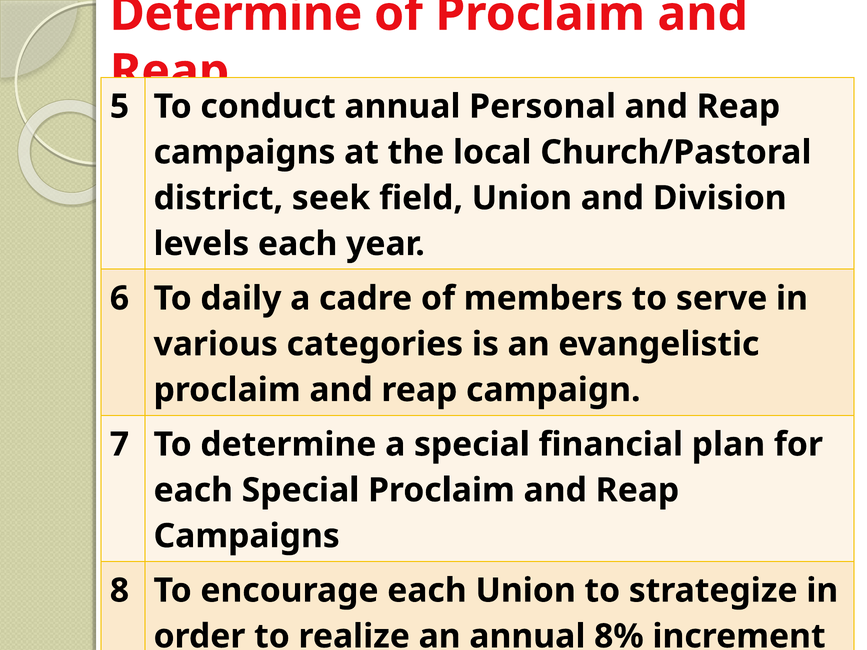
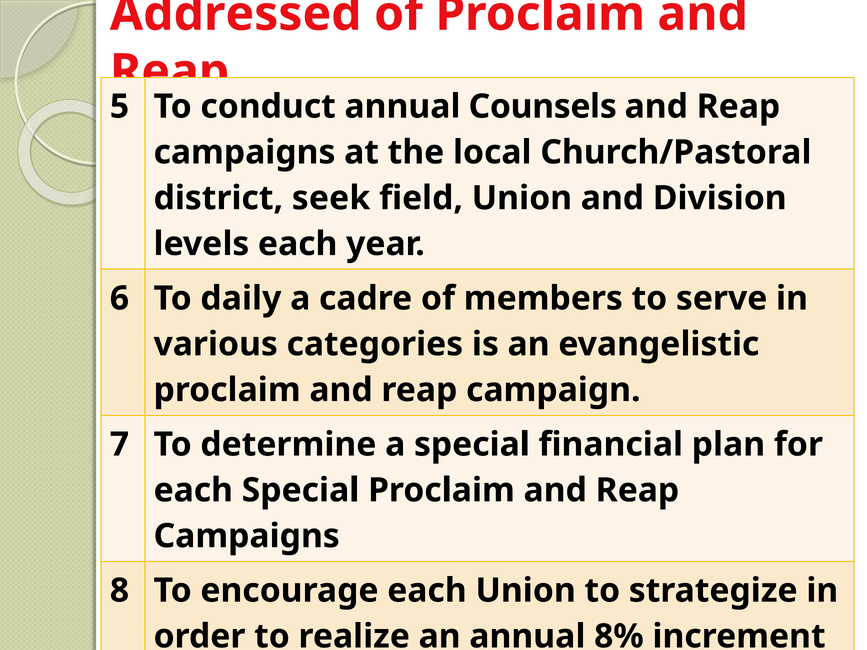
Determine: Determine -> Addressed (236, 14)
Personal: Personal -> Counsels (543, 107)
